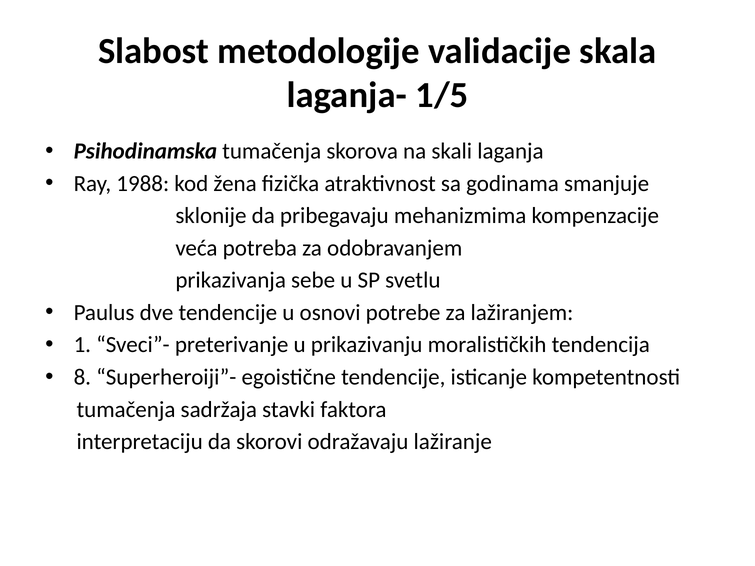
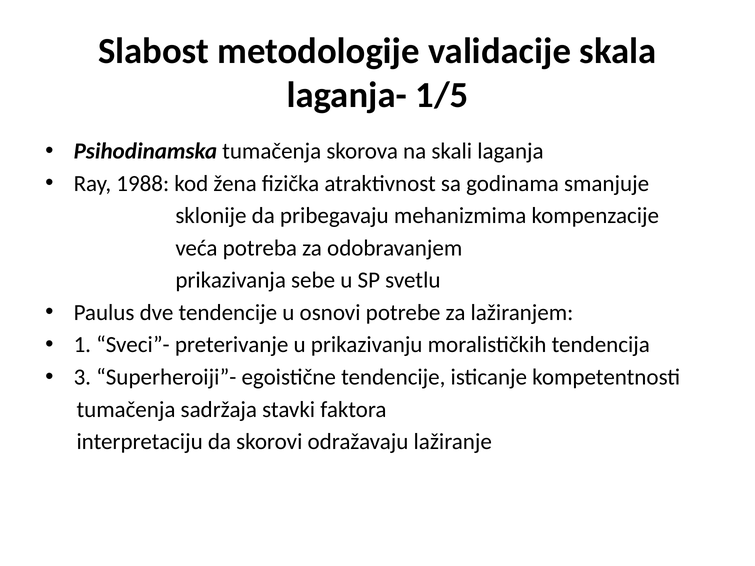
8: 8 -> 3 (82, 377)
